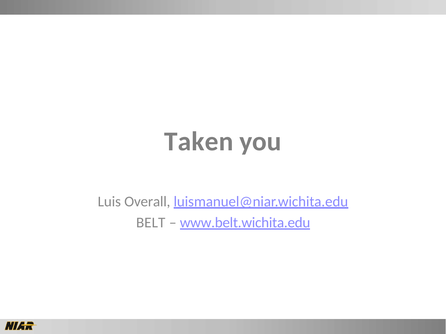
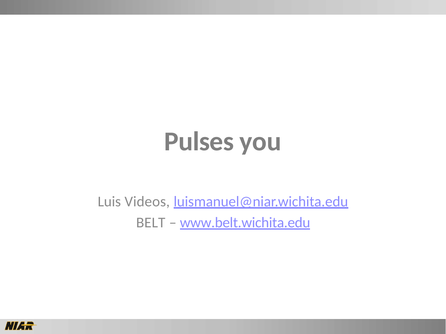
Taken: Taken -> Pulses (199, 142)
Overall: Overall -> Videos (147, 202)
